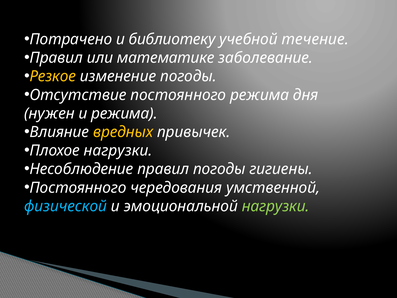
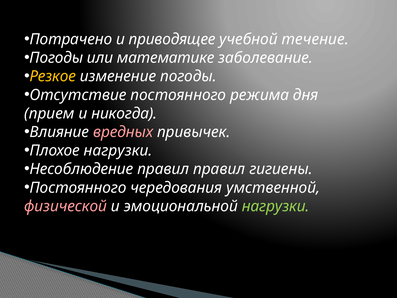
библиотеку: библиотеку -> приводящее (172, 39)
Правил: Правил -> Погоды (56, 58)
нужен: нужен -> прием (49, 113)
и режима: режима -> никогда (124, 113)
вредных colour: yellow -> pink (123, 132)
правил погоды: погоды -> правил (219, 169)
физической colour: light blue -> pink (66, 206)
